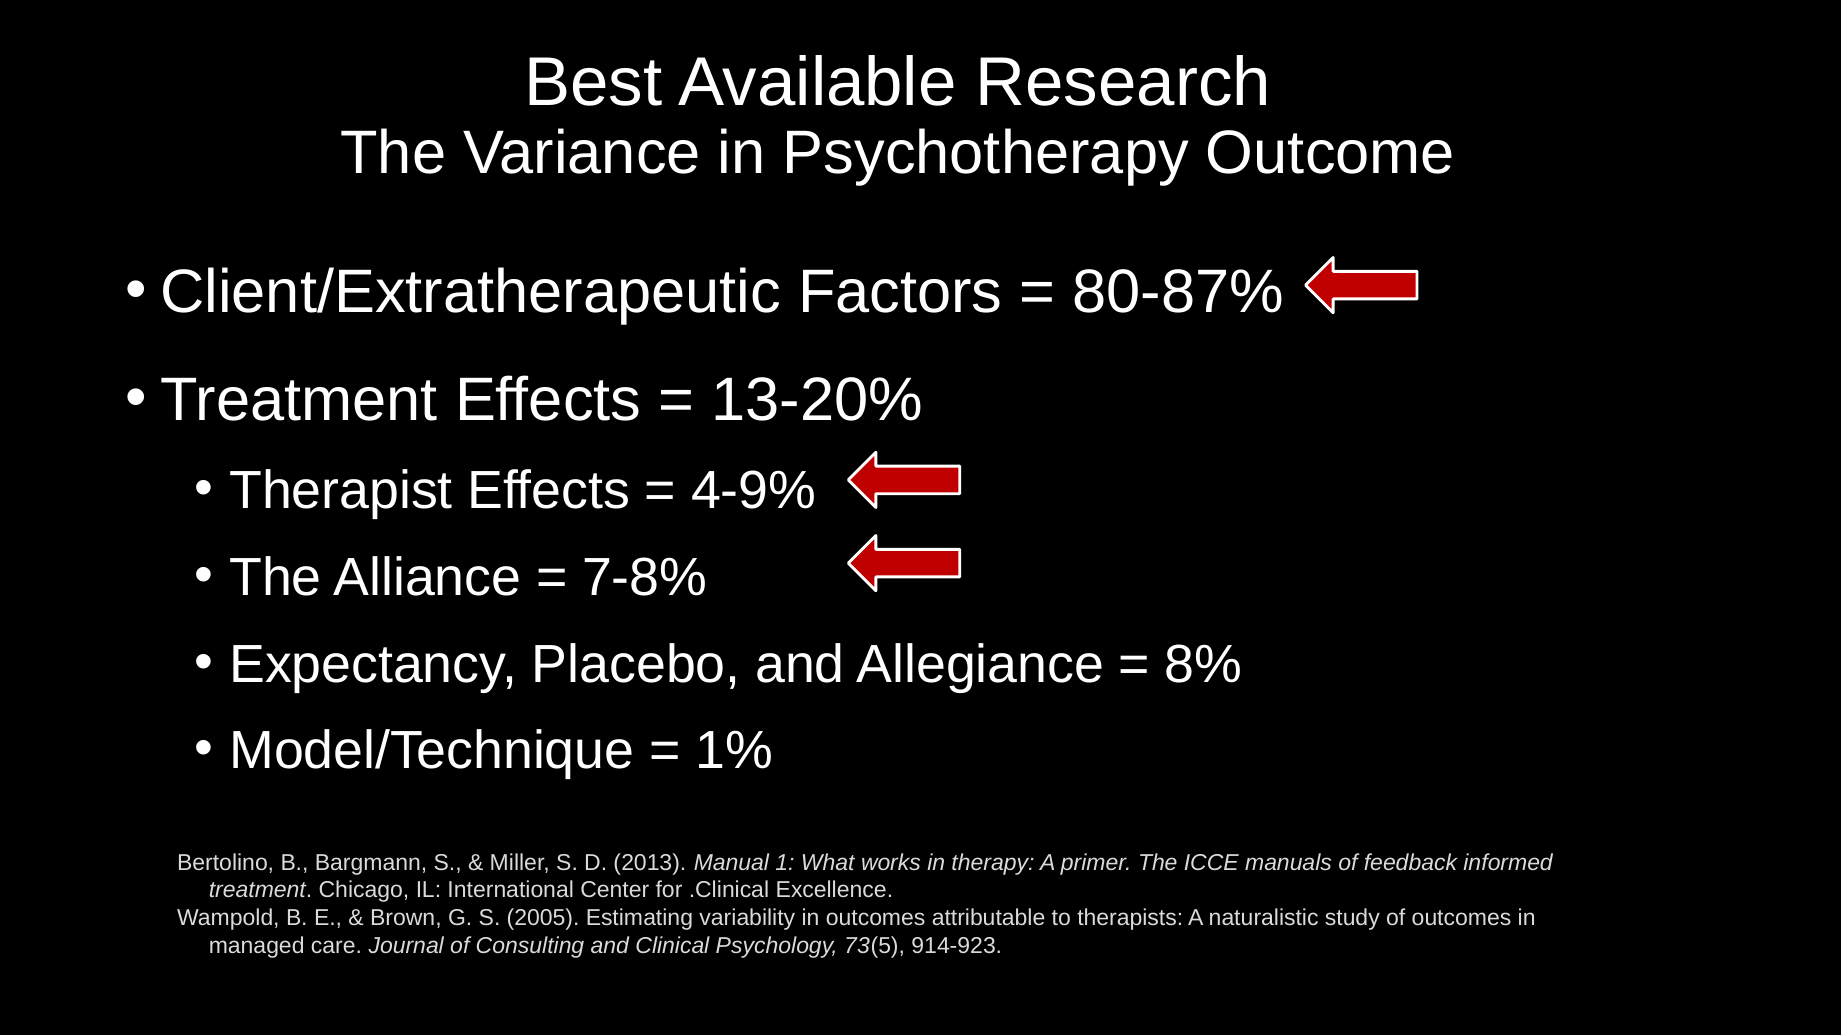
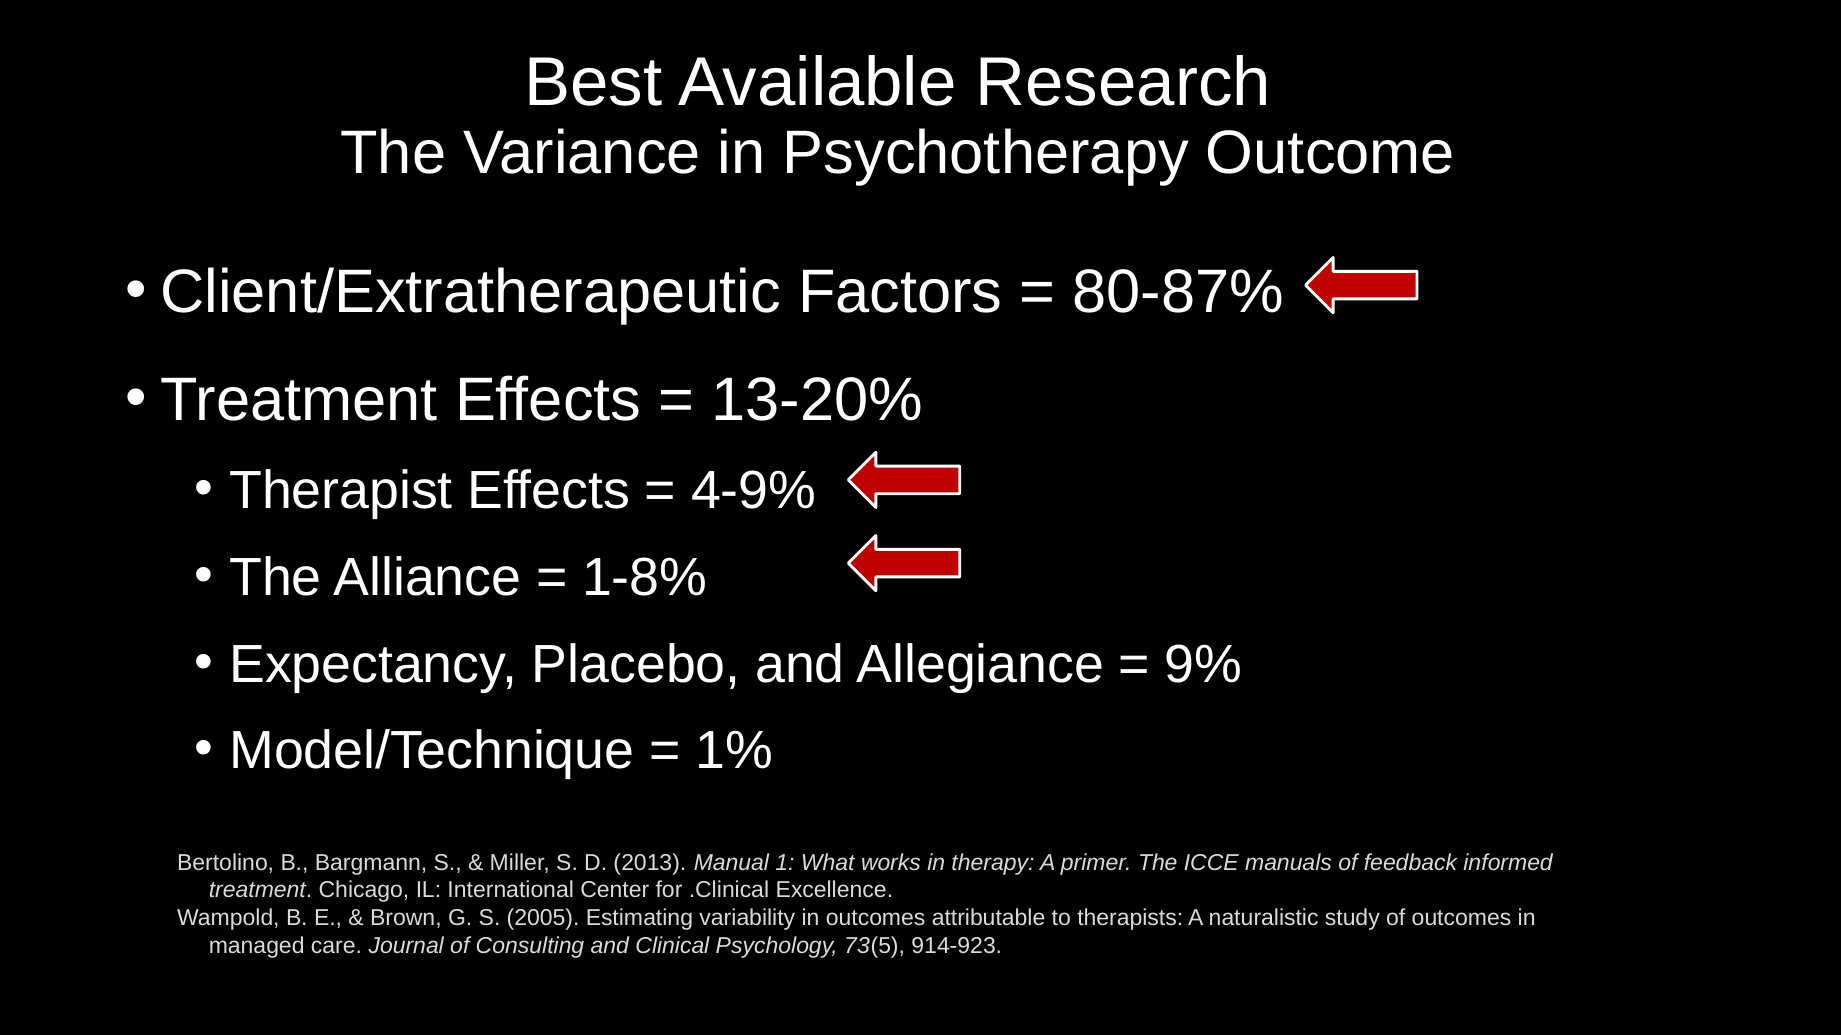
7-8%: 7-8% -> 1-8% (645, 578)
8%: 8% -> 9% (1204, 665)
